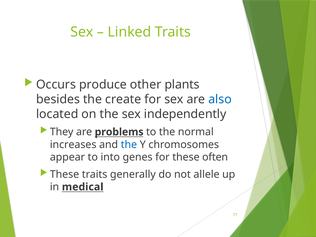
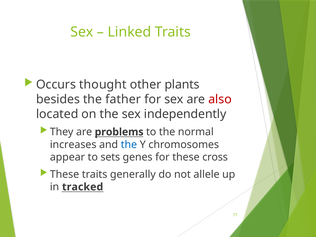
produce: produce -> thought (103, 84)
create: create -> father (123, 99)
also colour: blue -> red (220, 99)
into: into -> sets (110, 157)
often: often -> cross (215, 157)
medical: medical -> tracked (83, 187)
